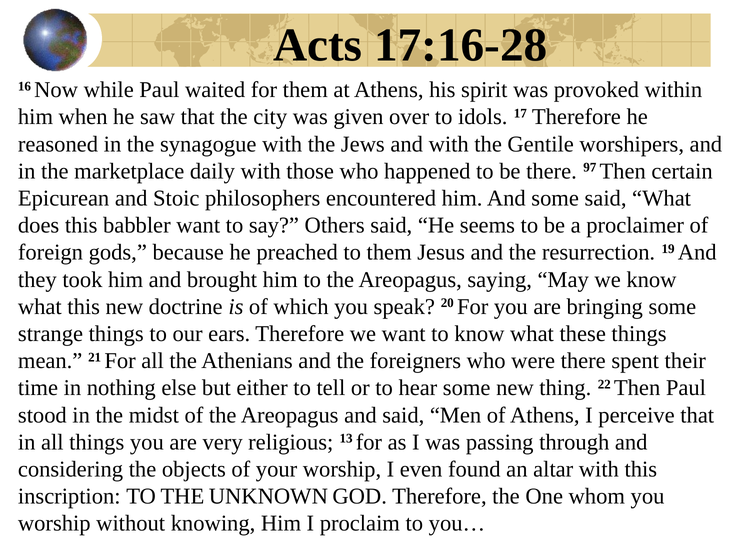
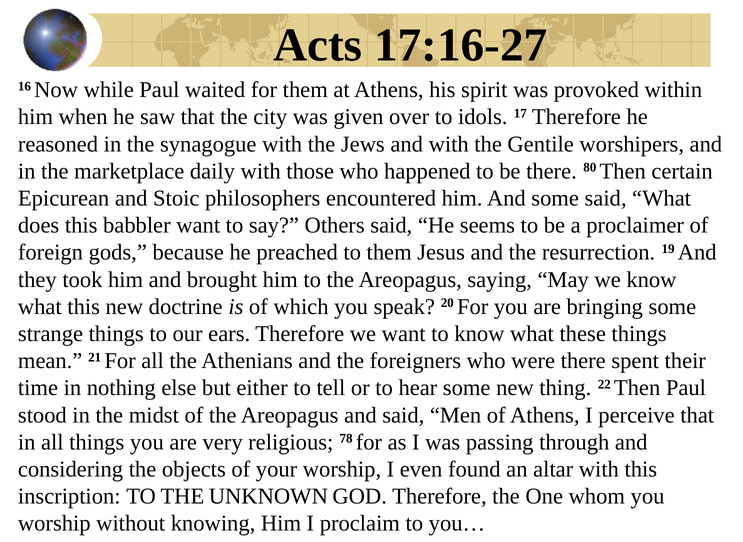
17:16-28: 17:16-28 -> 17:16-27 (461, 45)
97: 97 -> 80 (590, 167)
13: 13 -> 78 (346, 438)
